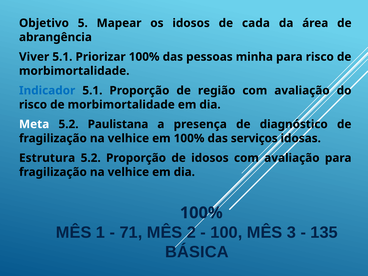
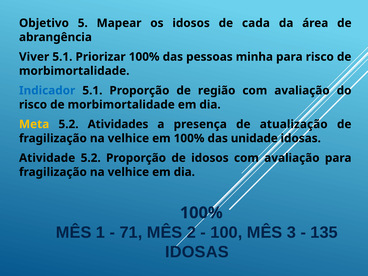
Meta colour: white -> yellow (34, 124)
Paulistana: Paulistana -> Atividades (118, 124)
diagnóstico: diagnóstico -> atualização (294, 124)
serviços: serviços -> unidade (254, 138)
Estrutura: Estrutura -> Atividade (47, 158)
BÁSICA: BÁSICA -> IDOSAS (197, 252)
